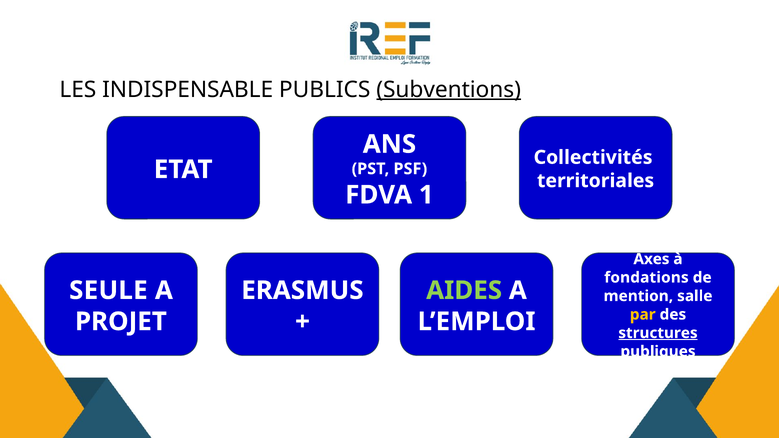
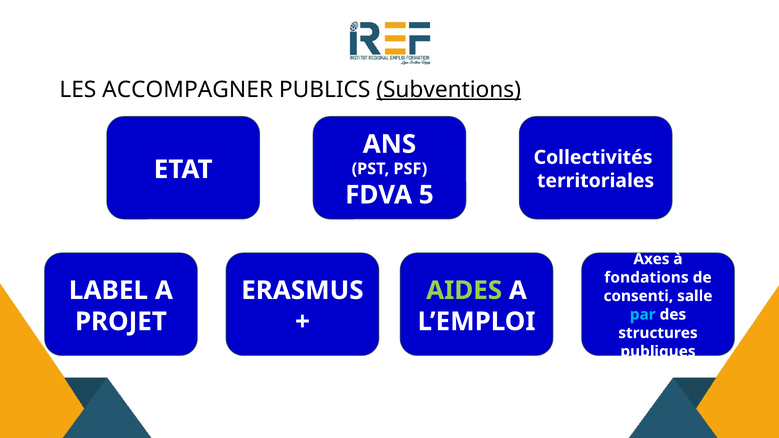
INDISPENSABLE: INDISPENSABLE -> ACCOMPAGNER (188, 90)
1: 1 -> 5 (426, 195)
SEULE: SEULE -> LABEL (108, 291)
mention: mention -> consenti (638, 296)
par colour: yellow -> light blue (643, 315)
structures underline: present -> none (658, 333)
